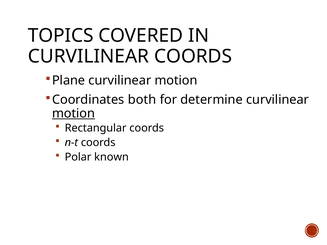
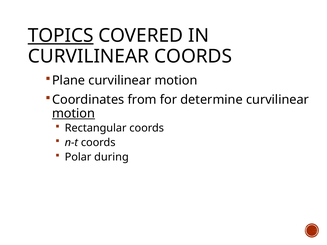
TOPICS underline: none -> present (61, 36)
both: both -> from (142, 100)
known: known -> during (111, 157)
